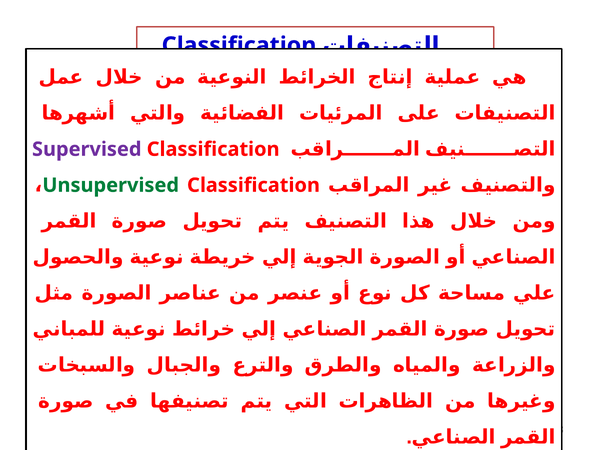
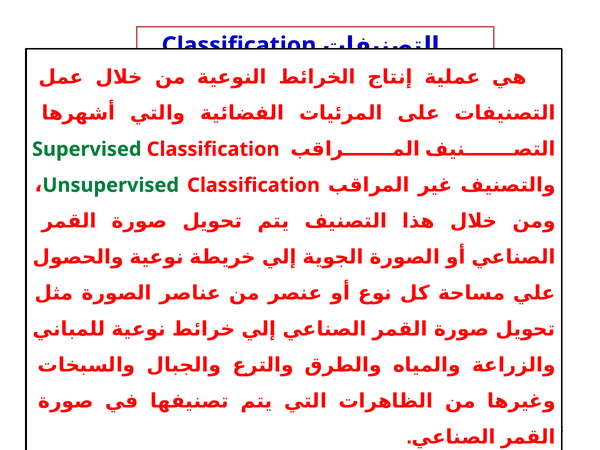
Supervised colour: purple -> green (87, 149)
